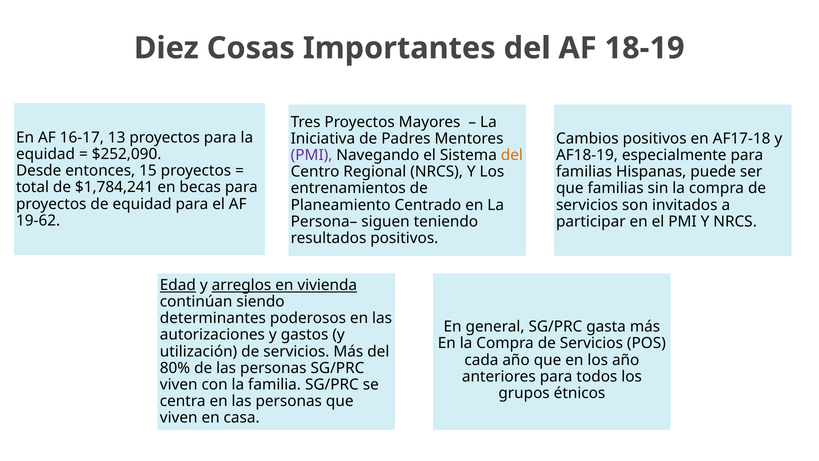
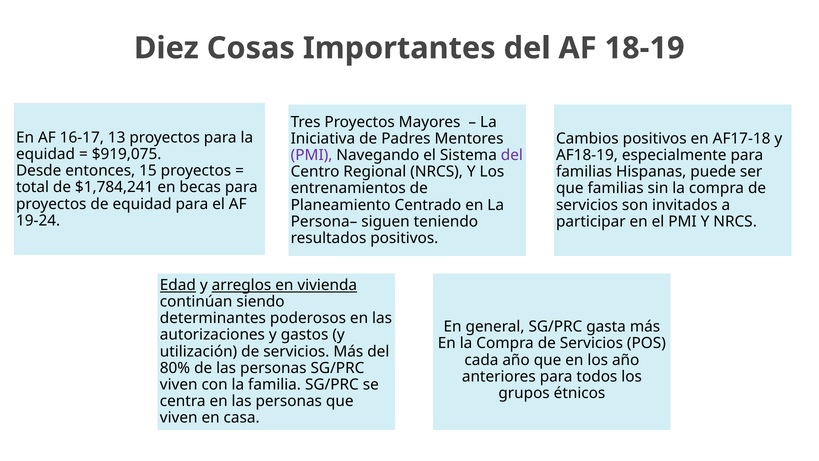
$252,090: $252,090 -> $919,075 (127, 154)
del colour: orange -> purple (512, 155)
19-62: 19-62 -> 19-24 (38, 220)
